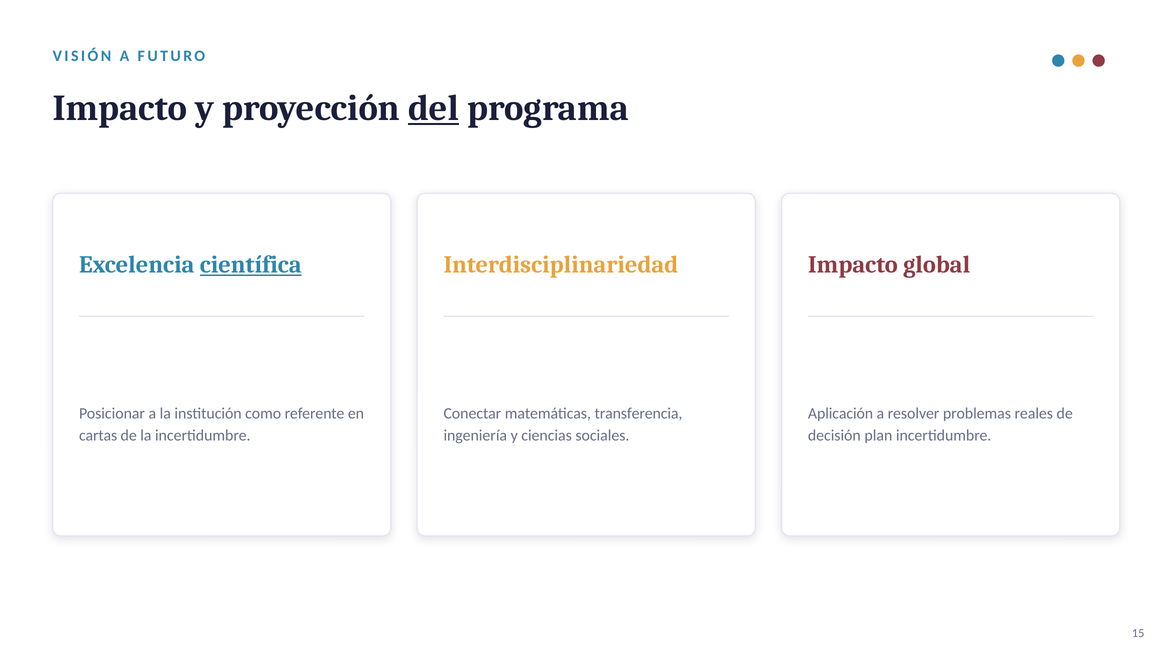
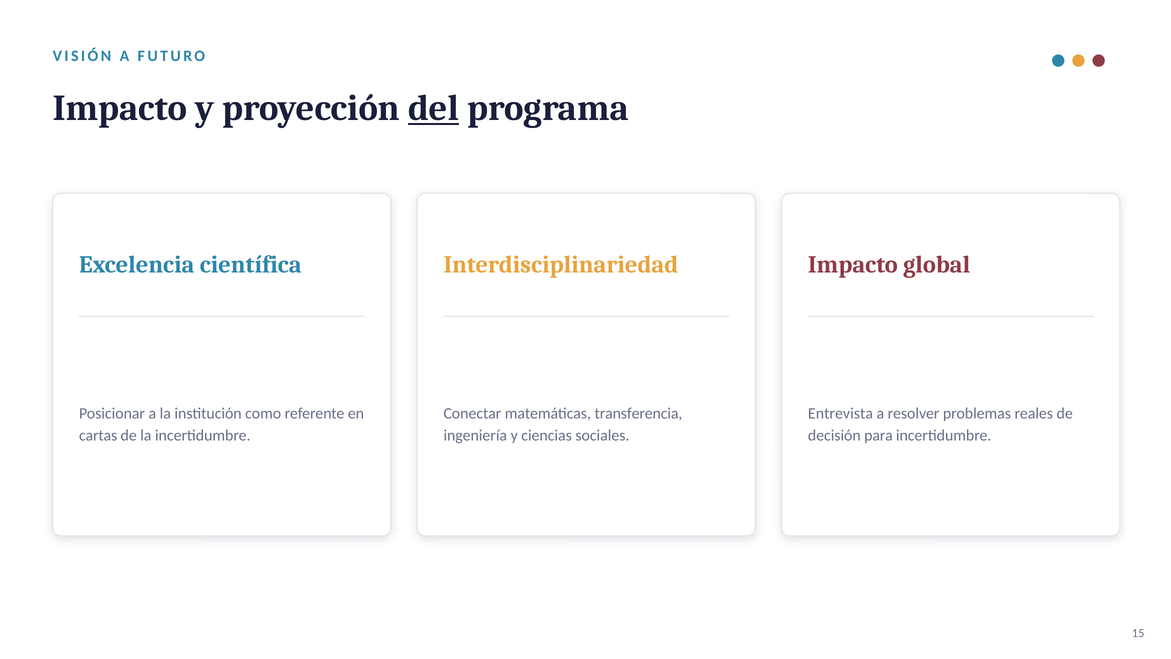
científica underline: present -> none (251, 265)
Aplicación: Aplicación -> Entrevista (840, 413)
plan: plan -> para (878, 435)
